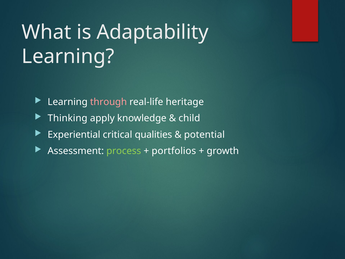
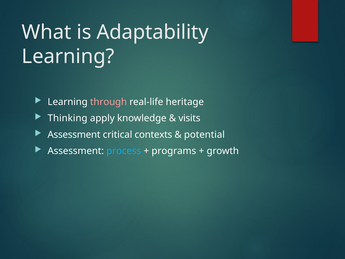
child: child -> visits (189, 118)
Experiential: Experiential -> Assessment (74, 135)
qualities: qualities -> contexts (153, 135)
process colour: light green -> light blue (124, 151)
portfolios: portfolios -> programs (174, 151)
